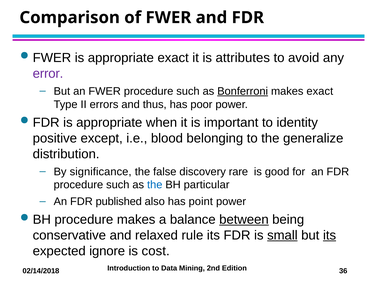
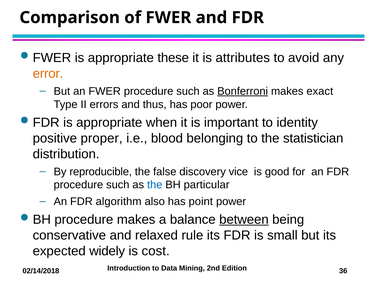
appropriate exact: exact -> these (173, 58)
error colour: purple -> orange (48, 73)
except: except -> proper (102, 138)
generalize: generalize -> statistician (313, 138)
significance: significance -> reproducible (101, 171)
rare: rare -> vice (238, 171)
published: published -> algorithm (119, 201)
small underline: present -> none (282, 235)
its underline: present -> none (330, 235)
ignore: ignore -> widely (107, 251)
